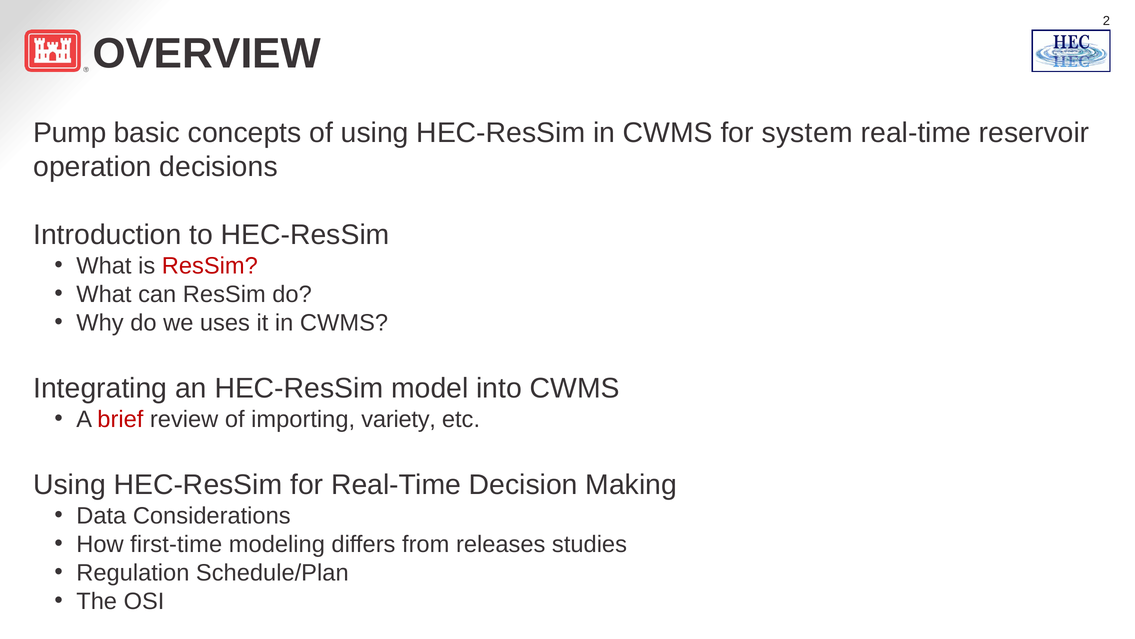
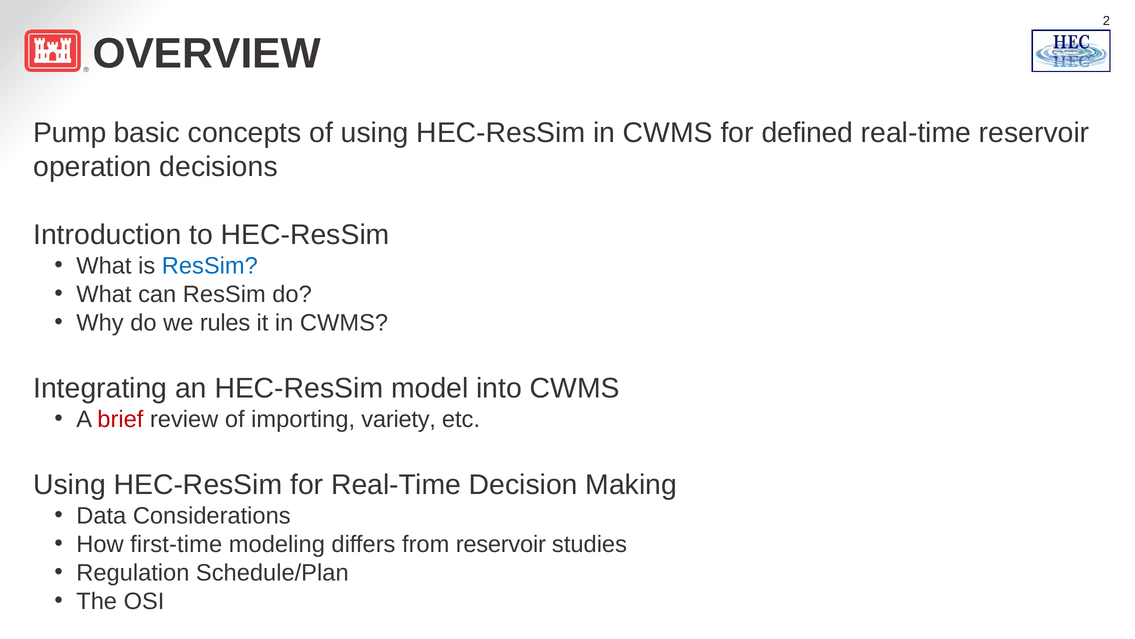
system: system -> defined (807, 133)
ResSim colour: red -> blue (210, 266)
uses: uses -> rules (225, 323)
from releases: releases -> reservoir (501, 544)
